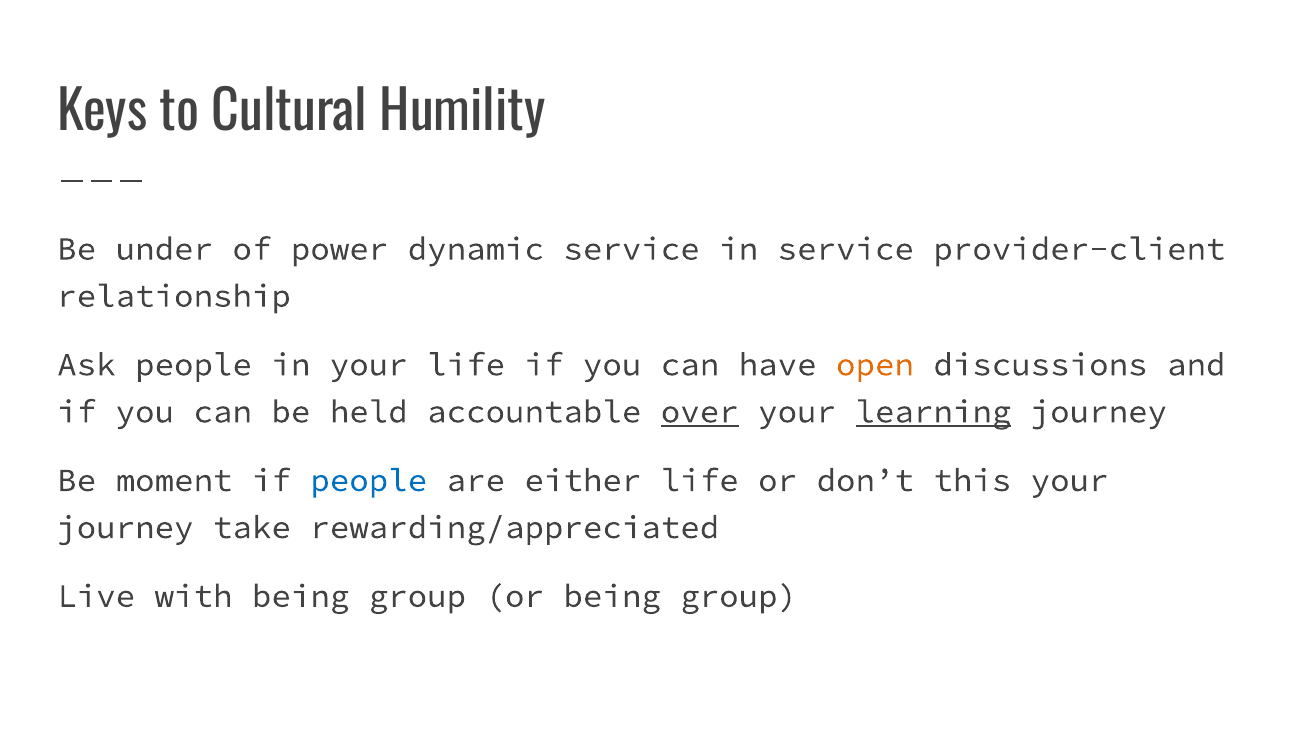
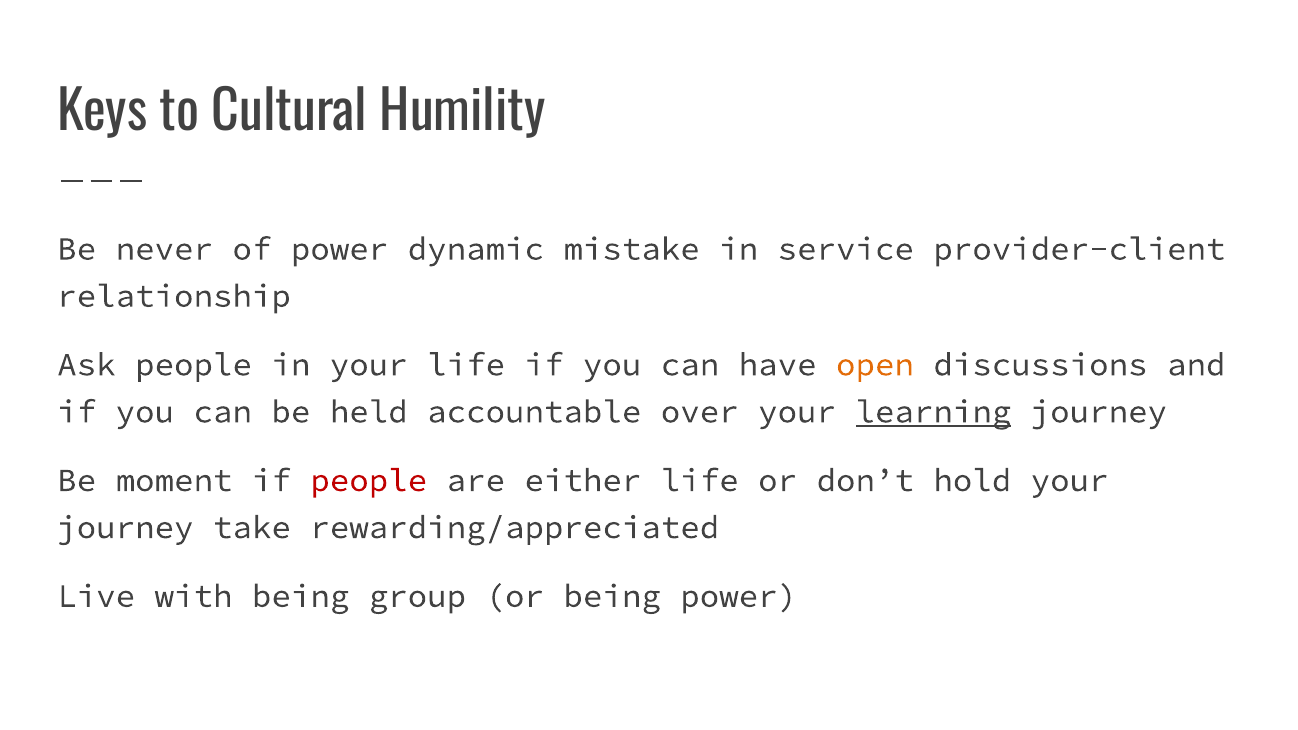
under: under -> never (164, 249)
dynamic service: service -> mistake (632, 249)
over underline: present -> none (700, 412)
people colour: blue -> red (369, 480)
this: this -> hold (972, 480)
or being group: group -> power (739, 596)
